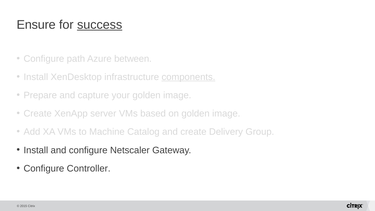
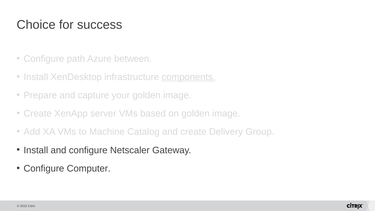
Ensure: Ensure -> Choice (36, 25)
success underline: present -> none (100, 25)
Controller: Controller -> Computer (89, 168)
